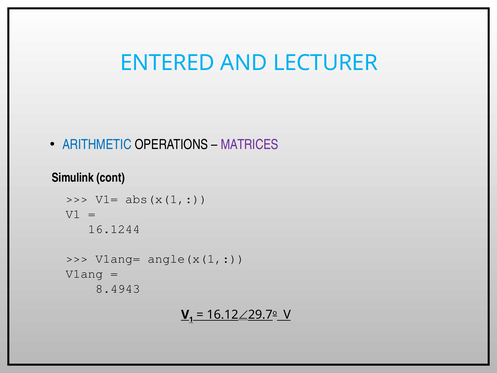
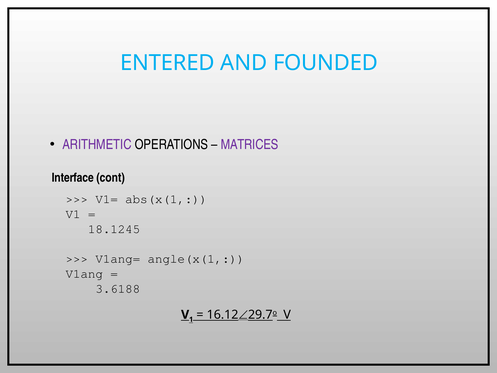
LECTURER: LECTURER -> FOUNDED (325, 63)
ARITHMETIC colour: blue -> purple (97, 145)
Simulink: Simulink -> Interface (73, 177)
16.1244: 16.1244 -> 18.1245 (114, 229)
8.4943: 8.4943 -> 3.6188 (118, 288)
